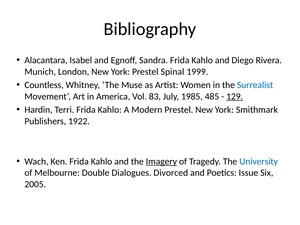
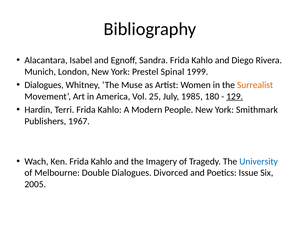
Countless: Countless -> Dialogues (44, 85)
Surrealist colour: blue -> orange (255, 85)
83: 83 -> 25 (155, 96)
485: 485 -> 180 (212, 96)
Modern Prestel: Prestel -> People (179, 110)
1922: 1922 -> 1967 (79, 121)
Imagery underline: present -> none (161, 162)
